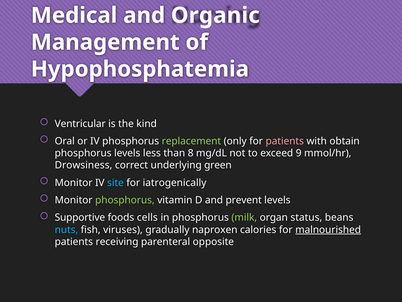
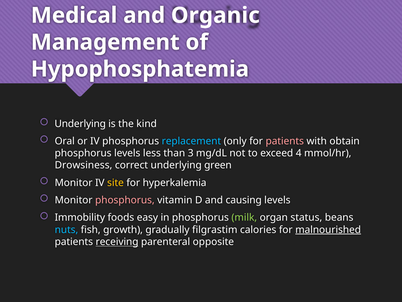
Ventricular: Ventricular -> Underlying (80, 123)
replacement colour: light green -> light blue (191, 141)
8: 8 -> 3 (191, 153)
9: 9 -> 4 (299, 153)
site colour: light blue -> yellow (115, 182)
iatrogenically: iatrogenically -> hyperkalemia (175, 182)
phosphorus colour: light green -> pink (125, 200)
prevent: prevent -> causing (244, 200)
Supportive: Supportive -> Immobility (80, 217)
cells: cells -> easy (147, 217)
viruses: viruses -> growth (123, 229)
naproxen: naproxen -> filgrastim (215, 229)
receiving underline: none -> present (117, 241)
